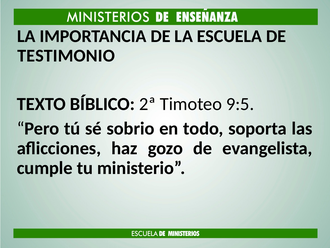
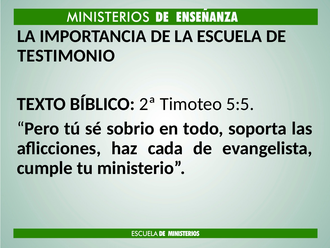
9:5: 9:5 -> 5:5 (240, 104)
gozo: gozo -> cada (165, 148)
